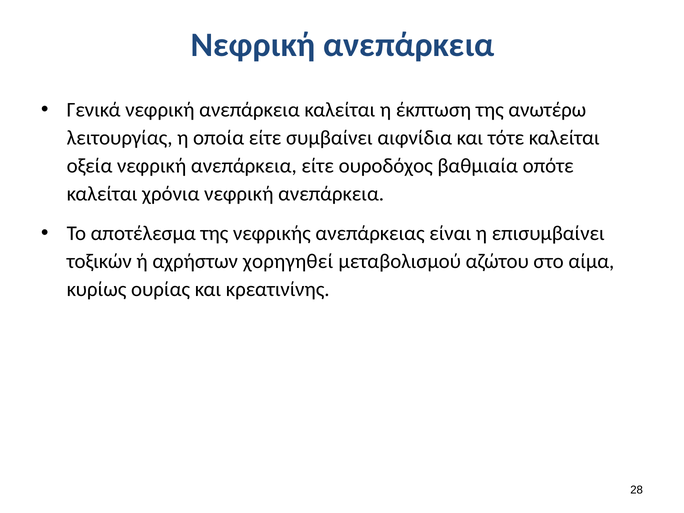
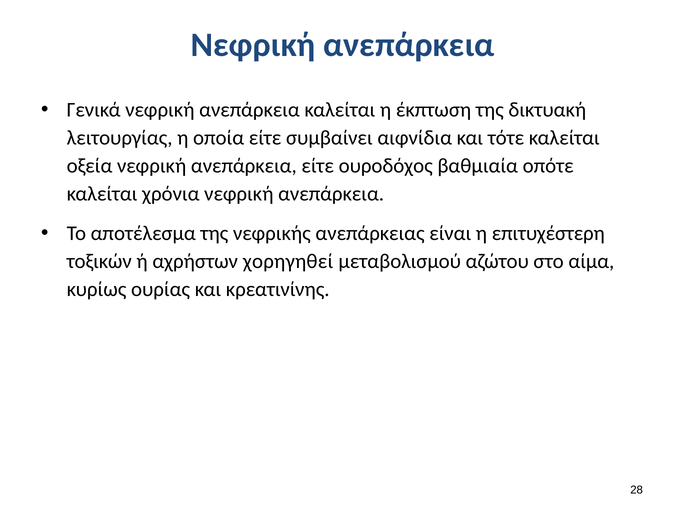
ανωτέρω: ανωτέρω -> δικτυακή (547, 110)
επισυμβαίνει: επισυμβαίνει -> επιτυχέστερη (548, 233)
